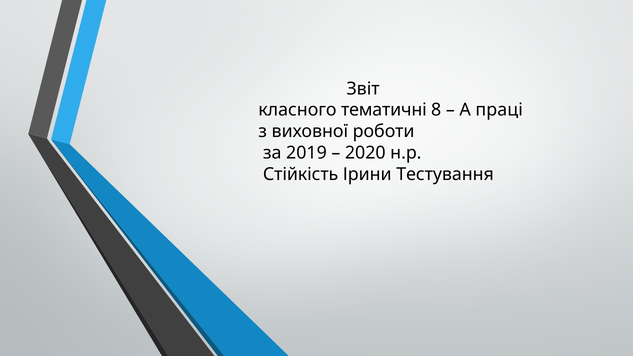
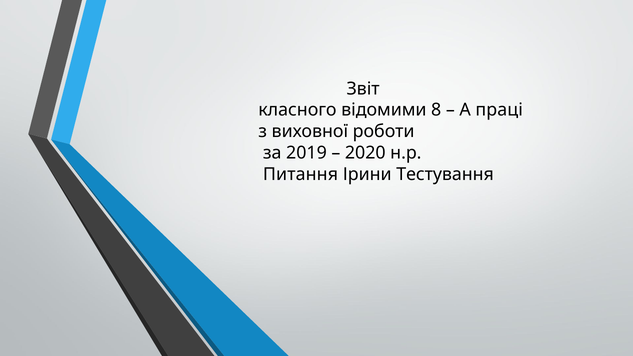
тематичні: тематичні -> відомими (384, 110)
Стійкість: Стійкість -> Питання (300, 174)
